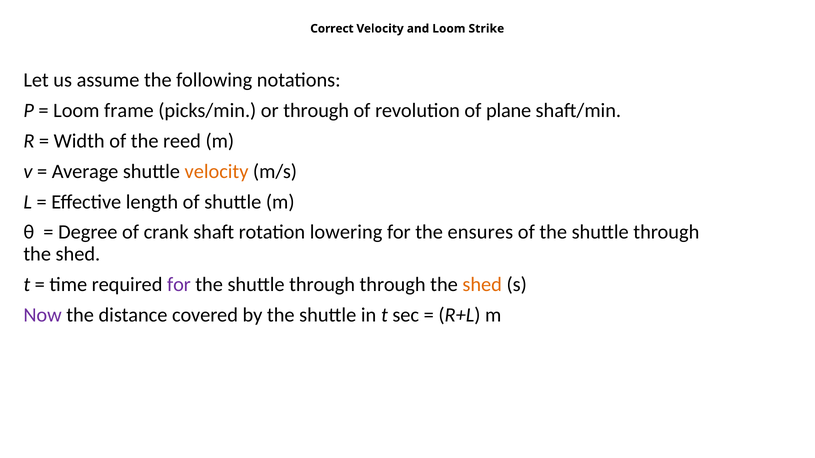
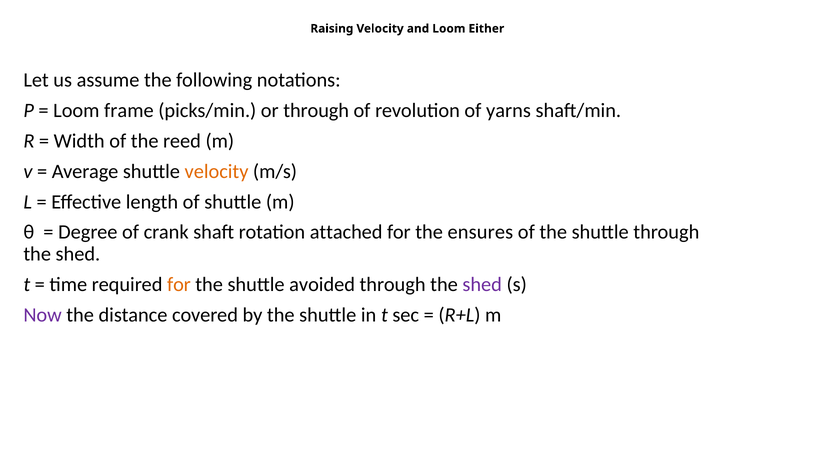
Correct: Correct -> Raising (332, 29)
Strike: Strike -> Either (486, 29)
plane: plane -> yarns (508, 111)
lowering: lowering -> attached (346, 232)
for colour: purple -> orange (179, 285)
through: through -> avoided (322, 285)
shed colour: orange -> purple (482, 285)
